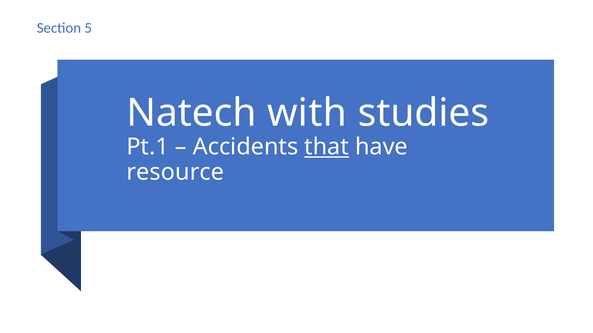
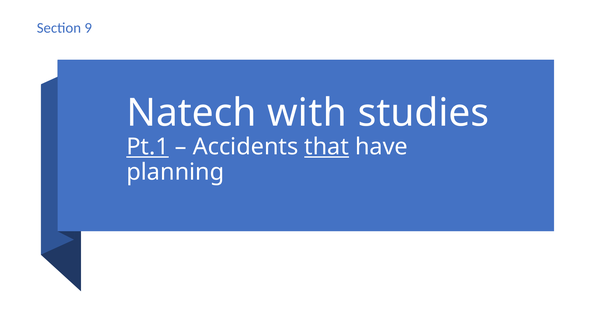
5: 5 -> 9 (88, 28)
Pt.1 underline: none -> present (148, 147)
resource: resource -> planning (175, 172)
